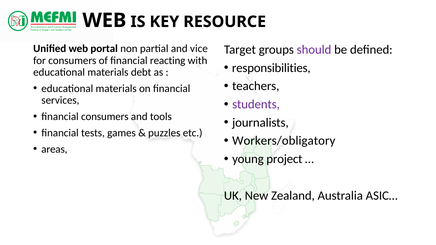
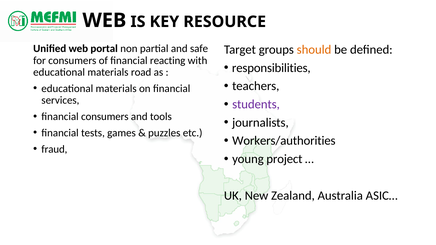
vice: vice -> safe (199, 49)
should colour: purple -> orange (314, 50)
debt: debt -> road (141, 72)
Workers/obligatory: Workers/obligatory -> Workers/authorities (284, 141)
areas: areas -> fraud (54, 149)
